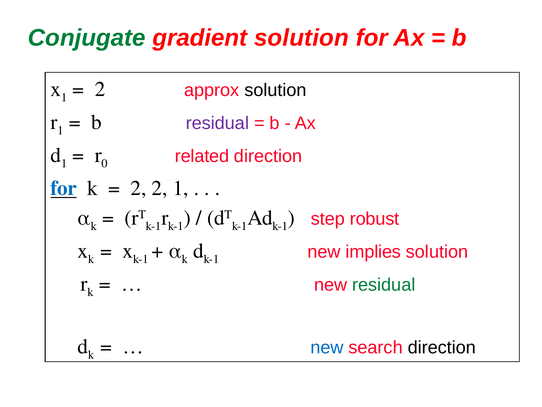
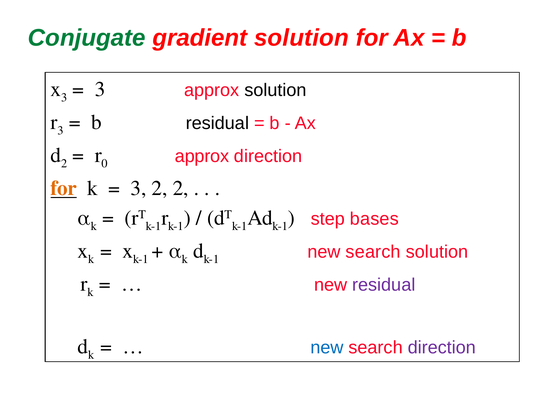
1: 1 -> 3 (64, 97)
2: 2 -> 3 (100, 89)
1: 1 -> 3 (61, 130)
residual colour: purple -> black (217, 123)
1: 1 -> 2 (64, 163)
0 related: related -> approx (202, 156)
for colour: blue -> orange (64, 188)
2: 2 -> 3 (139, 188)
2 1: 1 -> 2 (181, 188)
robust: robust -> bases (374, 219)
implies: implies -> search (373, 252)
residual colour: green -> purple (384, 285)
direction colour: black -> purple (442, 347)
